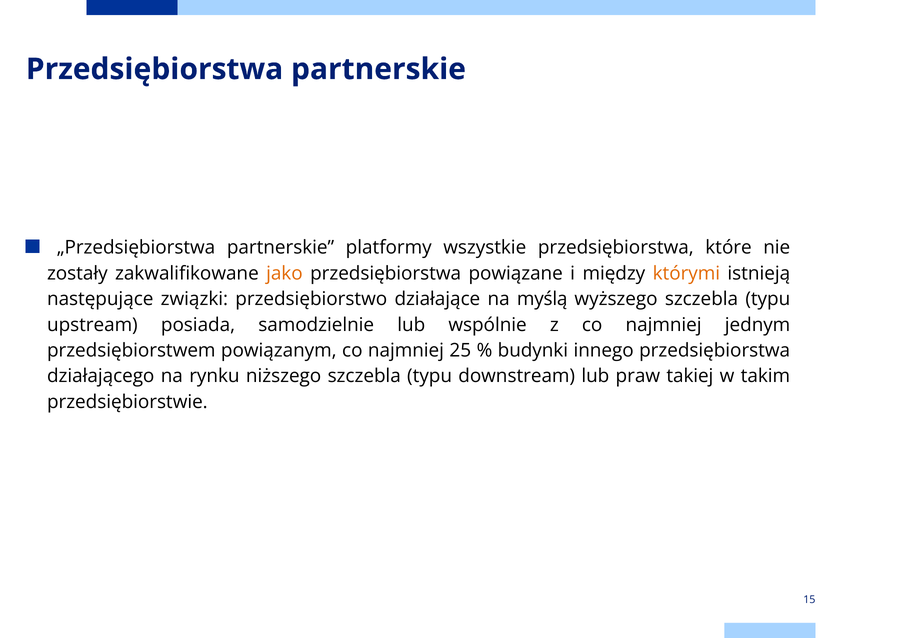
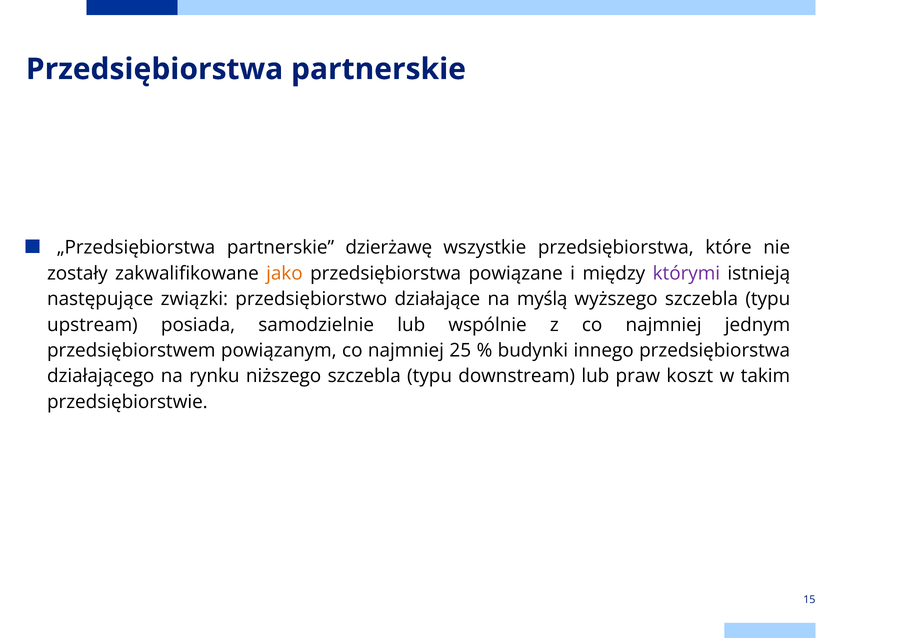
platformy: platformy -> dzierżawę (389, 247)
którymi colour: orange -> purple (686, 273)
takiej: takiej -> koszt (690, 376)
